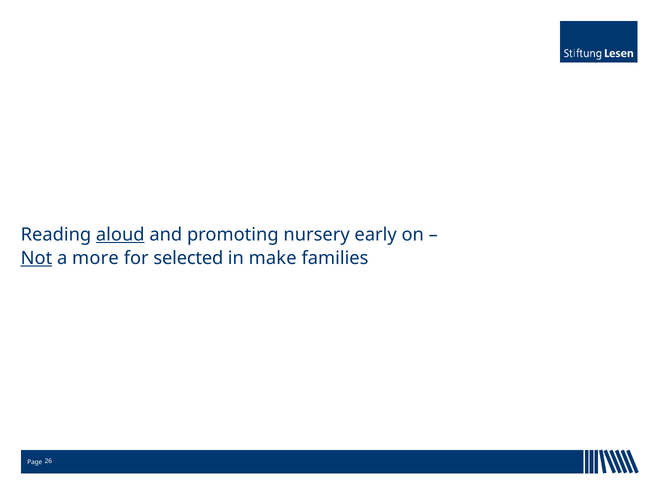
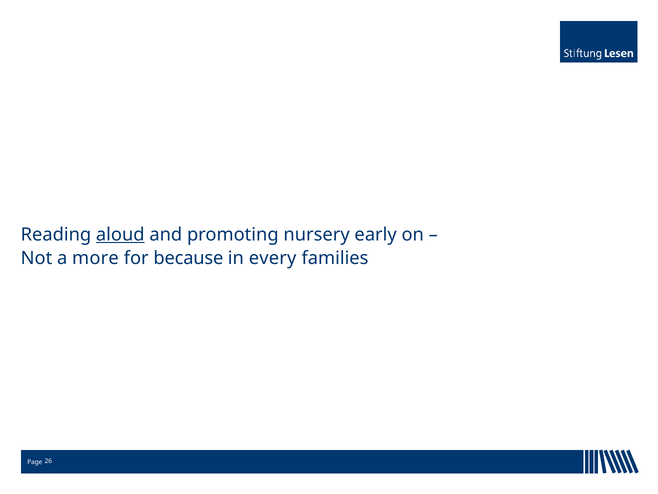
Not underline: present -> none (36, 258)
selected: selected -> because (188, 258)
make: make -> every (273, 258)
